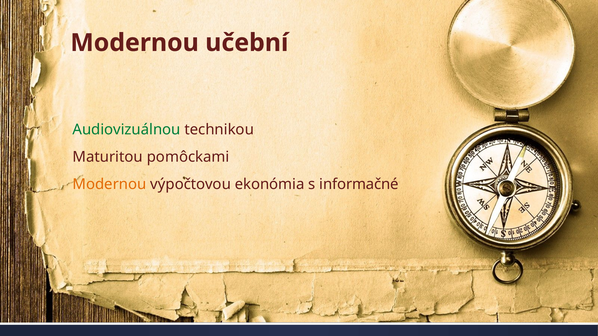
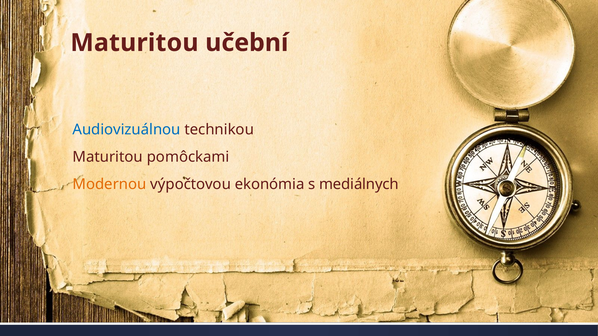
Modernou: Modernou -> Maturitou (134, 43)
Audiovizuálnou colour: green -> blue (127, 130)
informačné: informačné -> mediálnych (359, 184)
